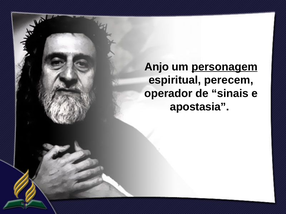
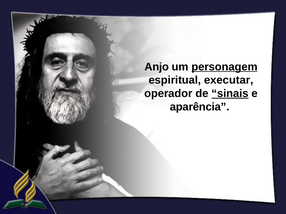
perecem: perecem -> executar (229, 80)
sinais underline: none -> present (230, 94)
apostasia: apostasia -> aparência (200, 107)
